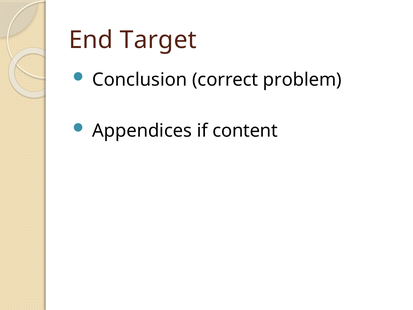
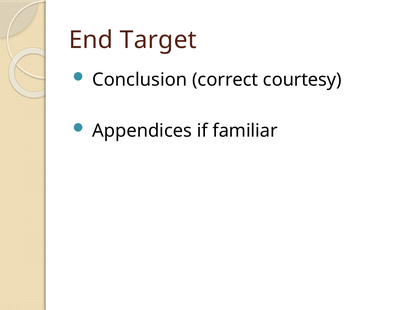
problem: problem -> courtesy (302, 80)
content: content -> familiar (245, 131)
